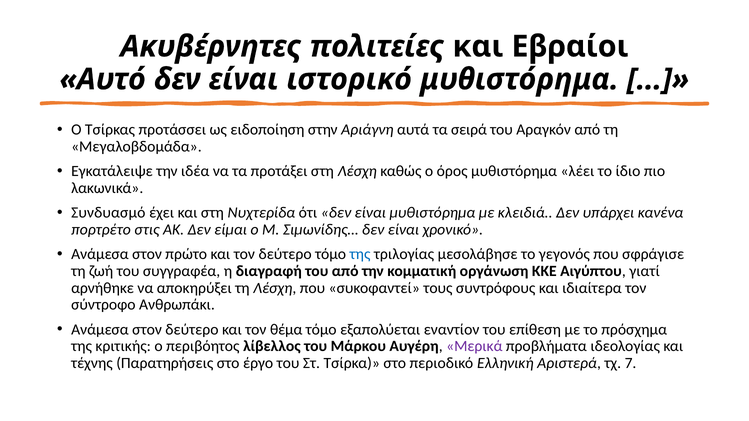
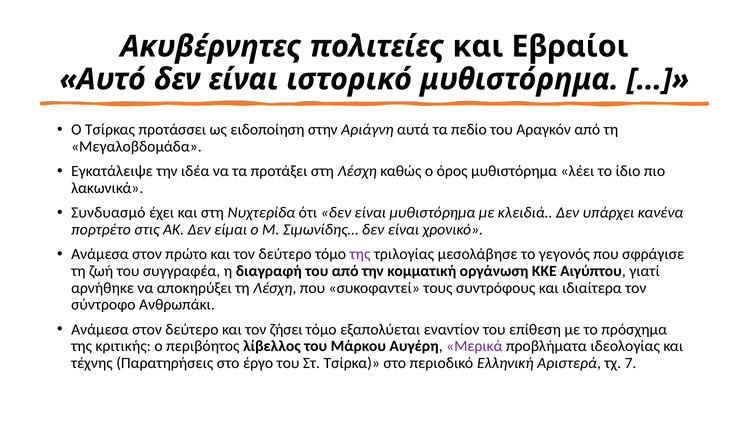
σειρά: σειρά -> πεδίο (469, 130)
της colour: blue -> purple (360, 254)
θέμα: θέμα -> ζήσει (286, 330)
